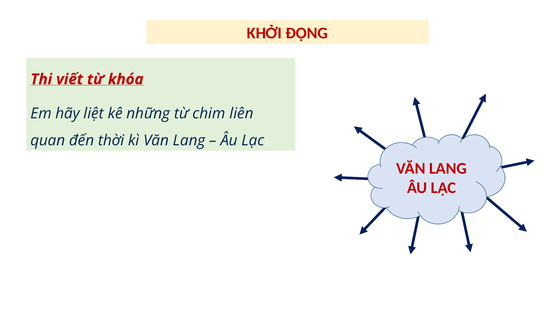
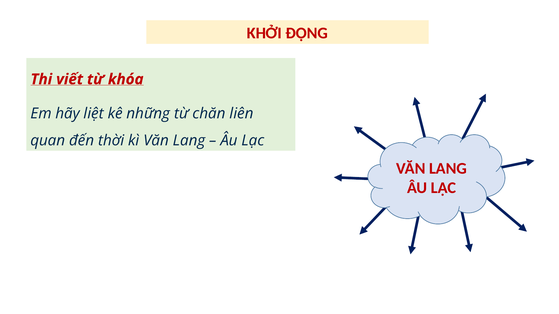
chim: chim -> chăn (209, 114)
